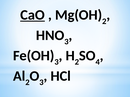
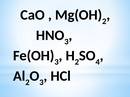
CaO underline: present -> none (32, 15)
